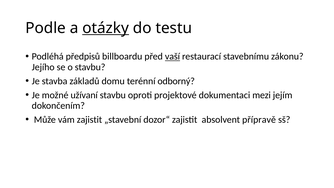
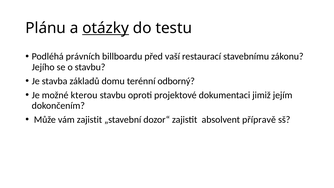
Podle: Podle -> Plánu (46, 28)
předpisů: předpisů -> právních (83, 56)
vaší underline: present -> none (172, 56)
užívaní: užívaní -> kterou (84, 95)
mezi: mezi -> jimiž (262, 95)
